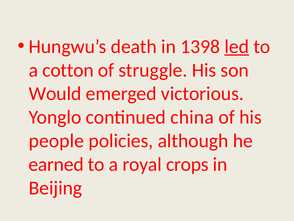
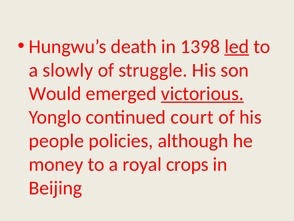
cotton: cotton -> slowly (68, 70)
victorious underline: none -> present (202, 93)
china: china -> court (192, 117)
earned: earned -> money (56, 164)
